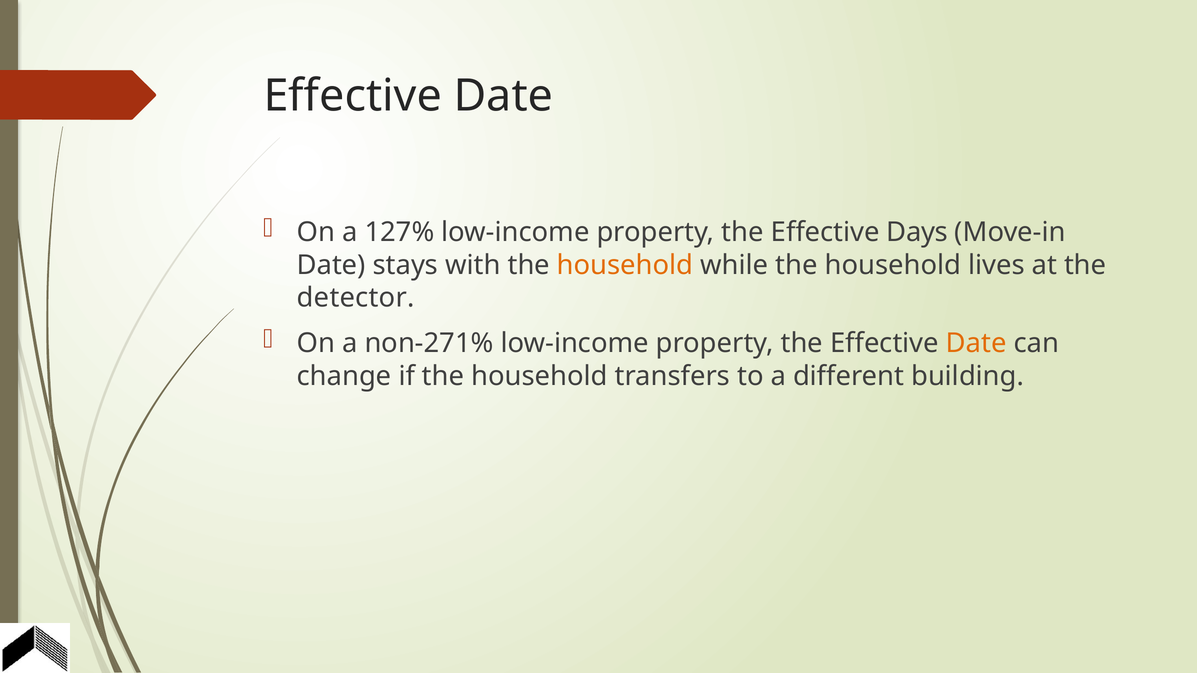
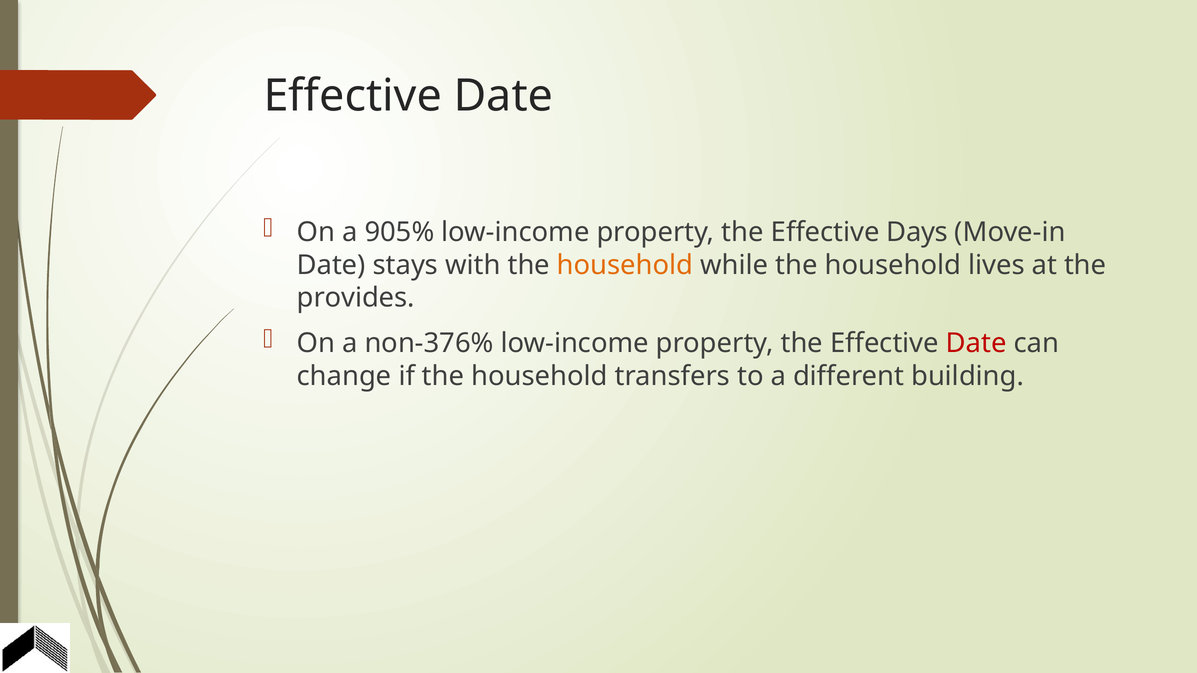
127%: 127% -> 905% (399, 232)
detector: detector -> provides (356, 298)
non-271%: non-271% -> non-376% (429, 343)
Date colour: orange -> red (976, 343)
